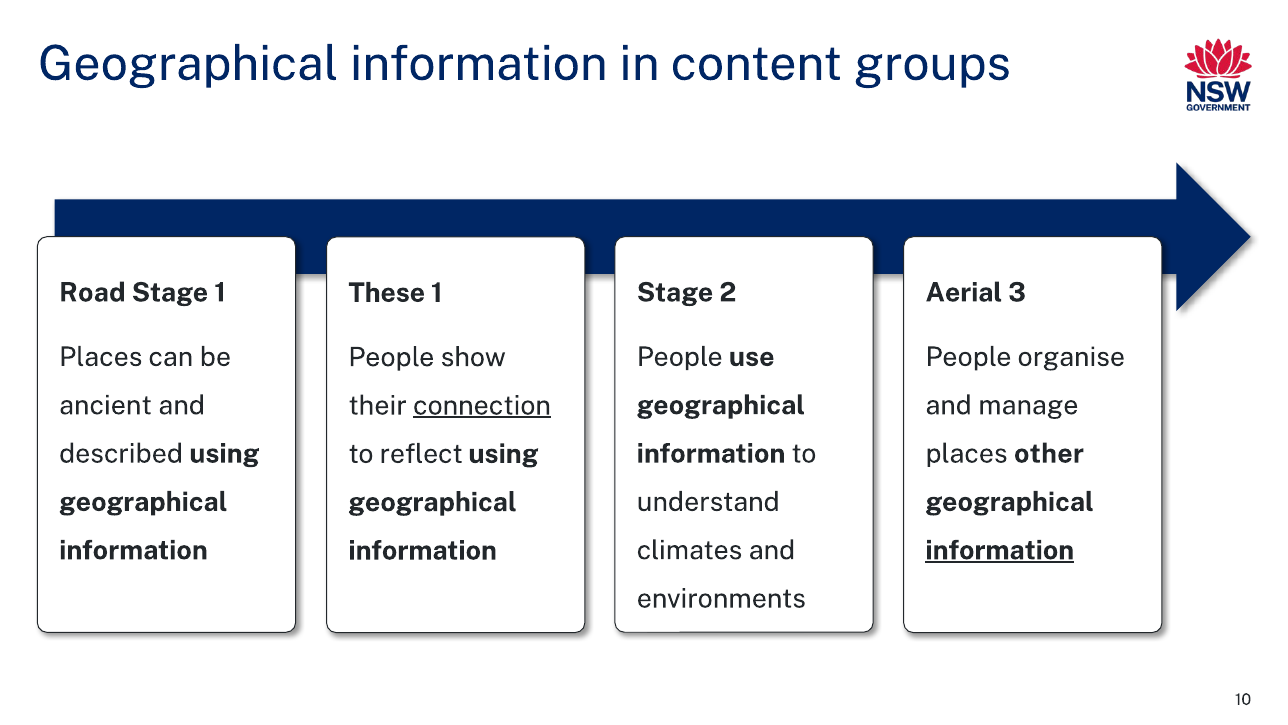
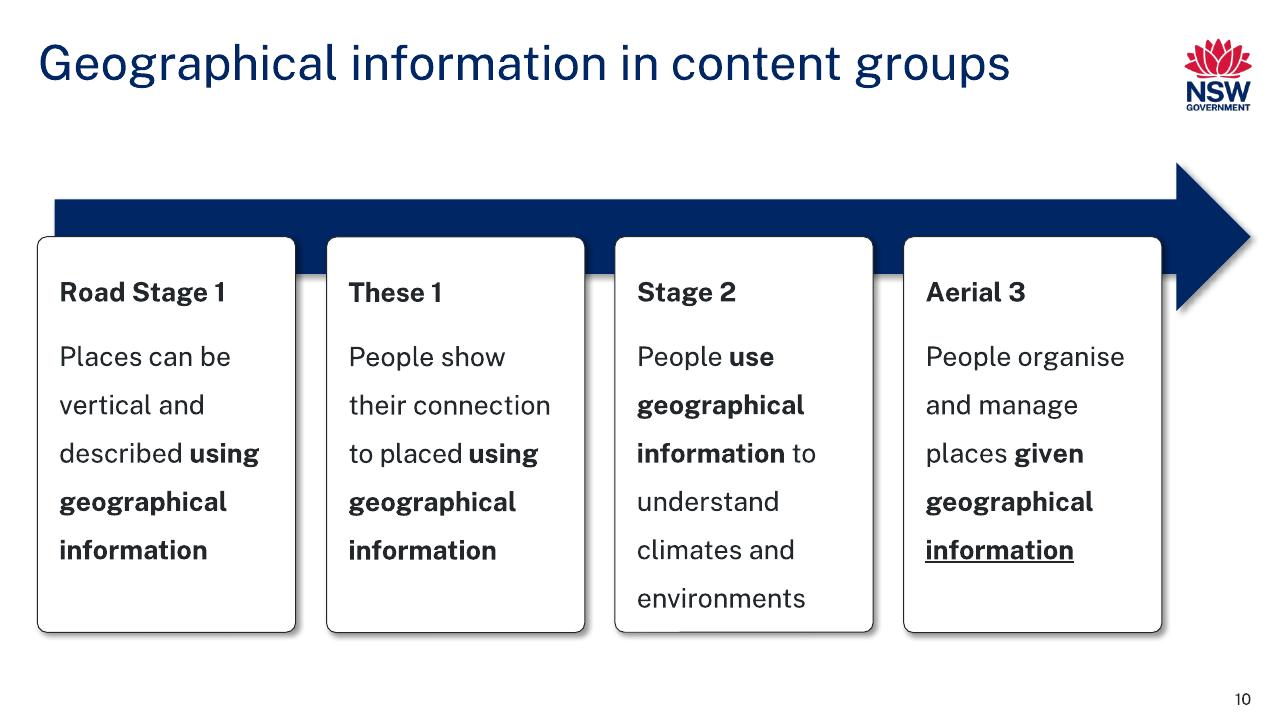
ancient: ancient -> vertical (106, 405)
connection underline: present -> none (482, 405)
other: other -> given (1049, 453)
reflect: reflect -> placed (421, 454)
